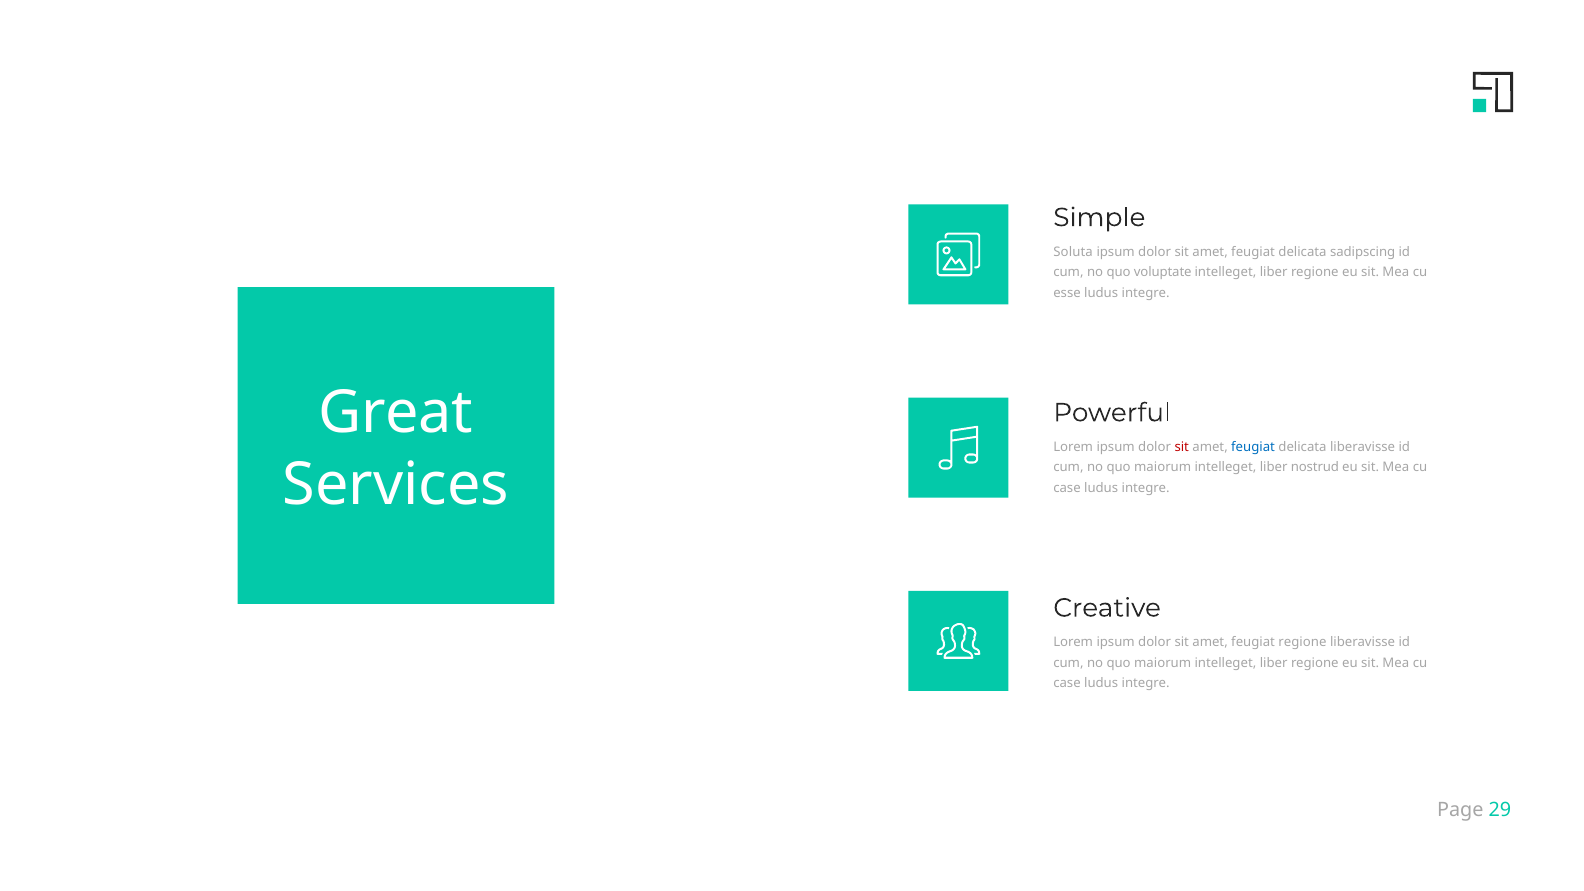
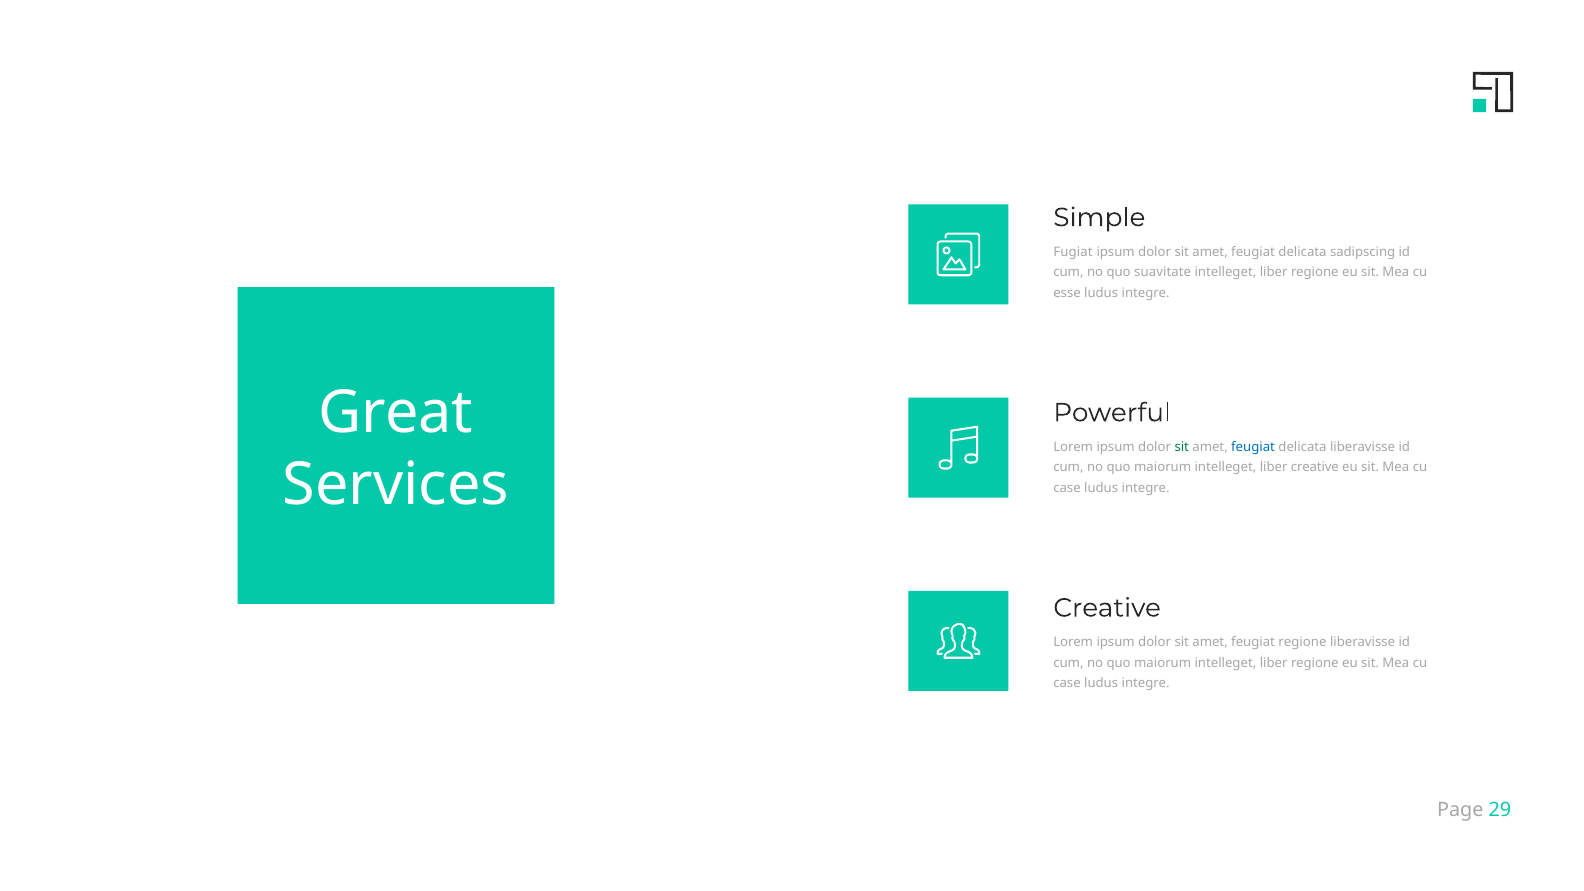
Soluta: Soluta -> Fugiat (1073, 252)
voluptate: voluptate -> suavitate (1163, 272)
sit colour: red -> green (1182, 447)
liber nostrud: nostrud -> creative (1315, 467)
